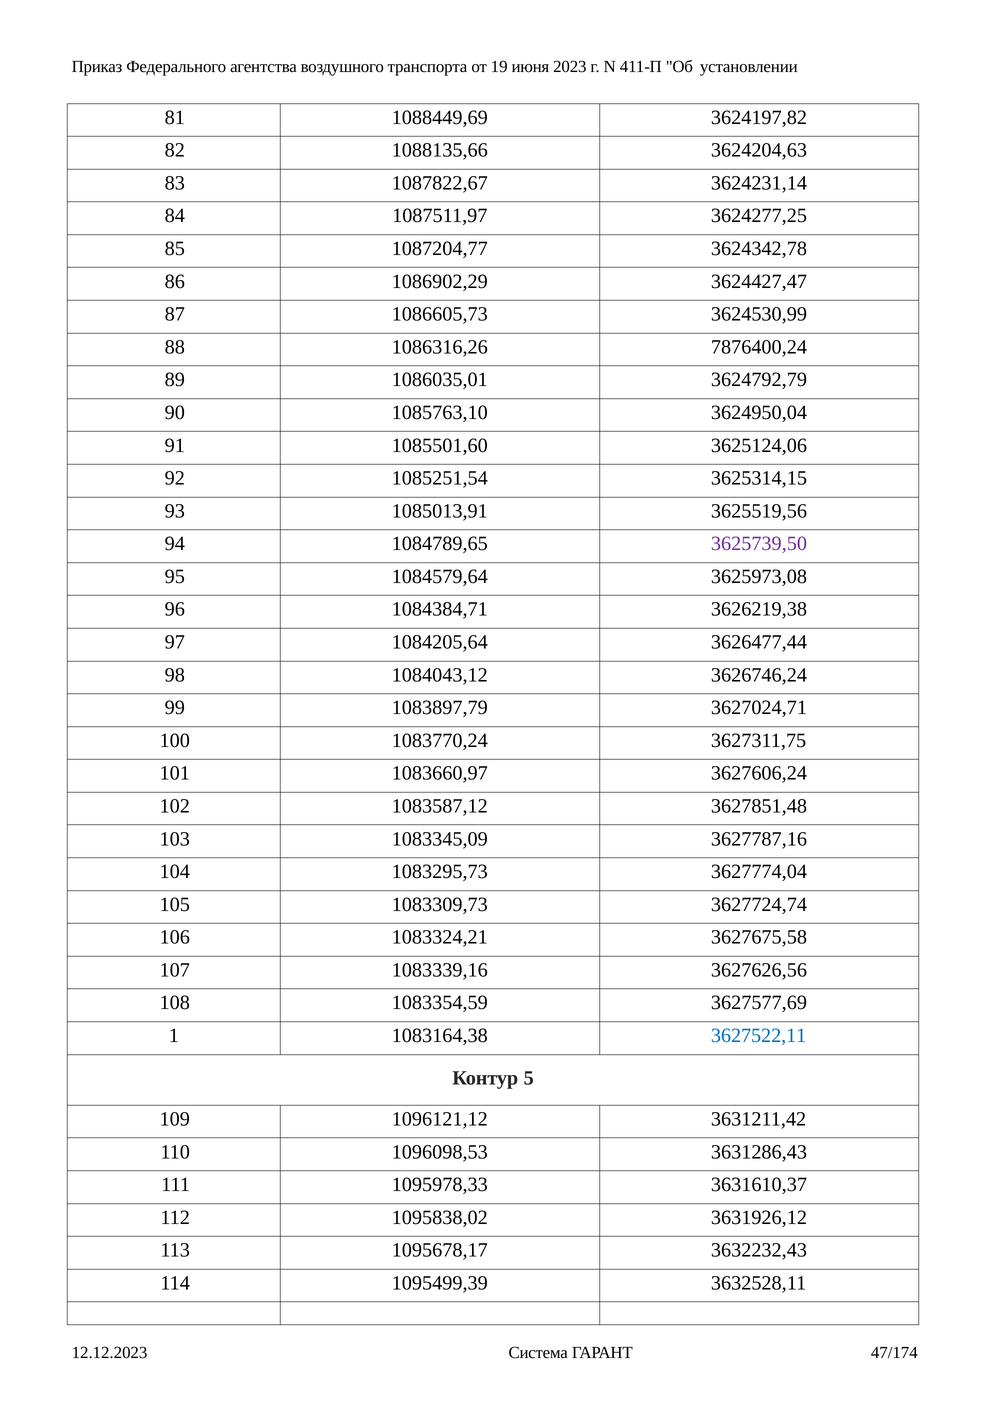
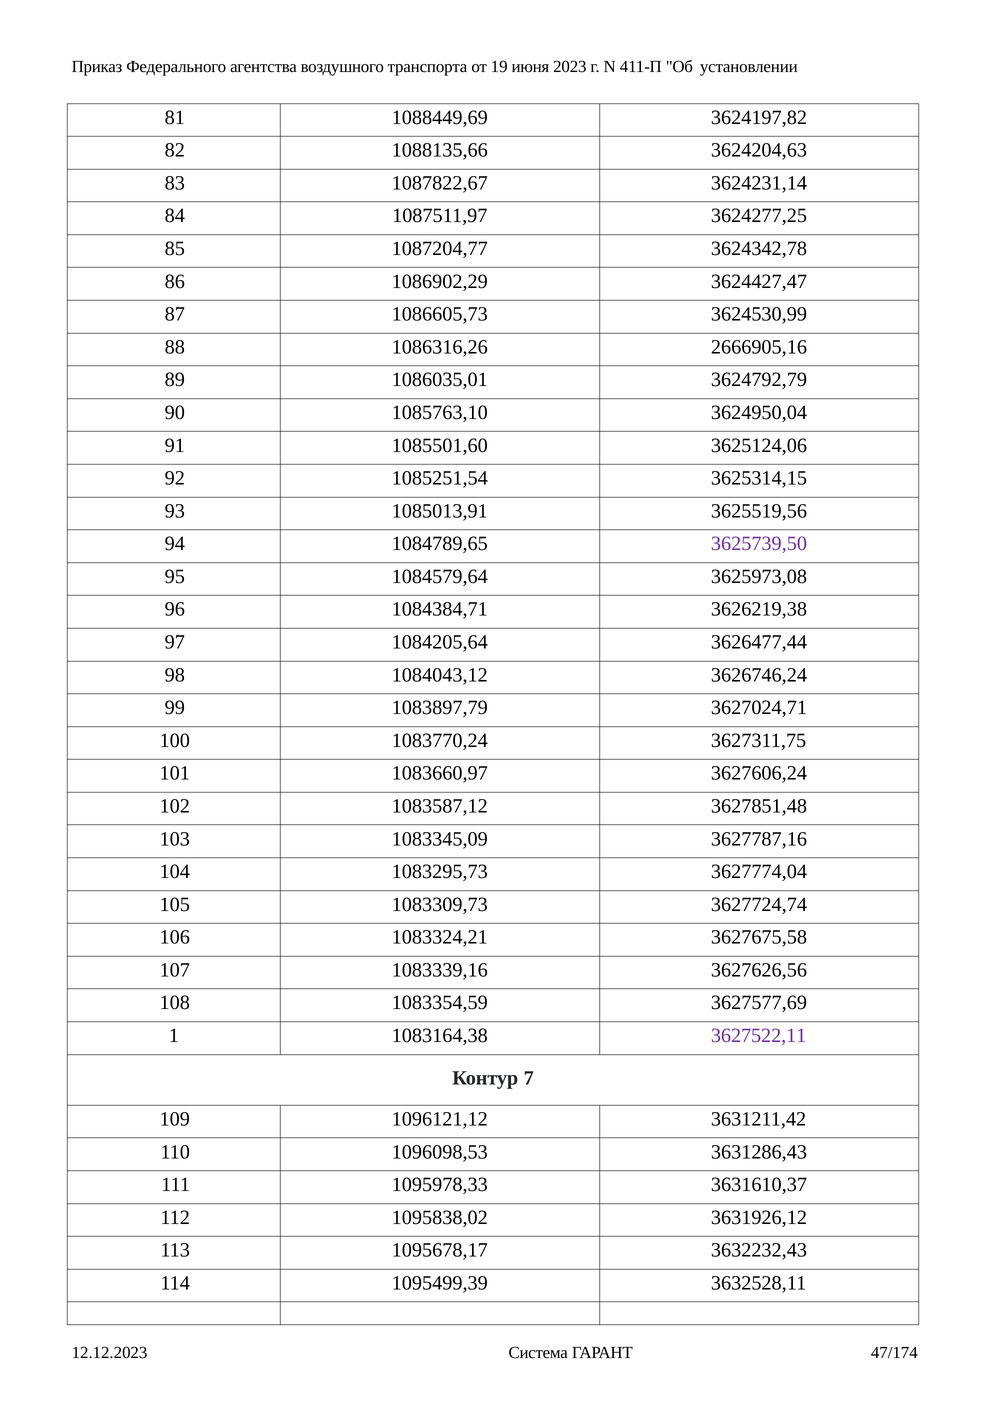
7876400,24: 7876400,24 -> 2666905,16 (759, 347)
3627522,11 colour: blue -> purple (759, 1036)
5: 5 -> 7 (529, 1078)
